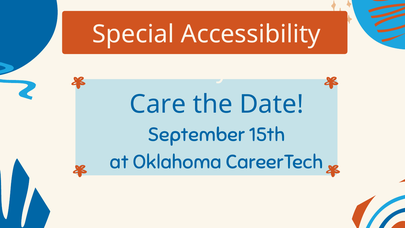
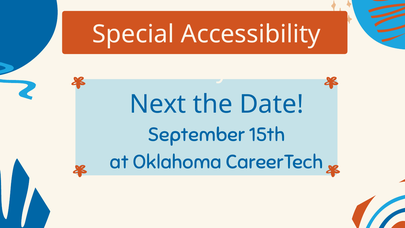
Care: Care -> Next (158, 104)
